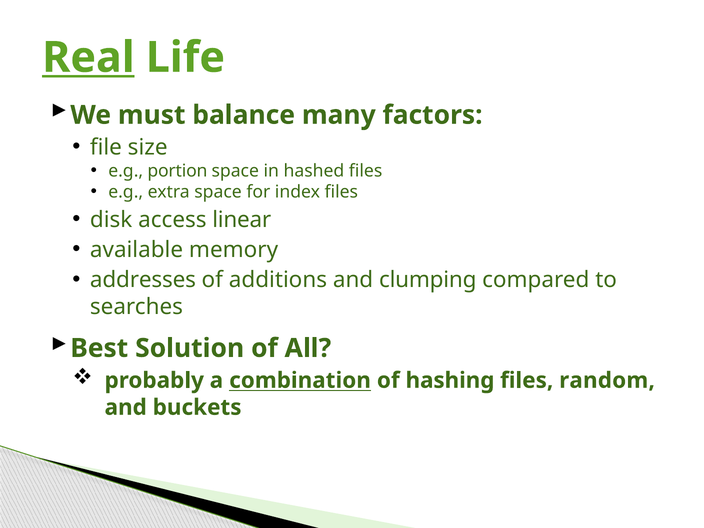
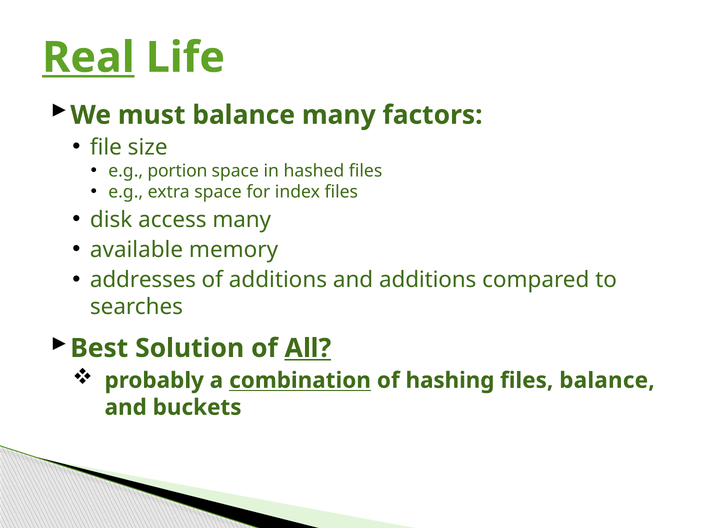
access linear: linear -> many (242, 220)
and clumping: clumping -> additions (428, 280)
All underline: none -> present (308, 348)
files random: random -> balance (607, 380)
